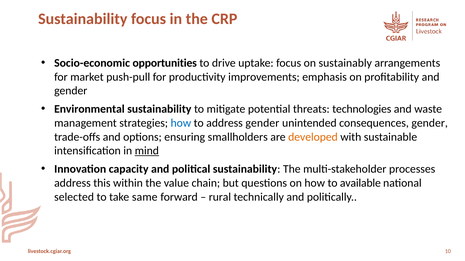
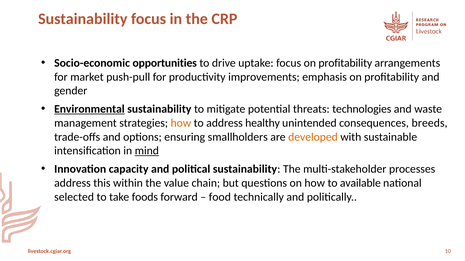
focus on sustainably: sustainably -> profitability (345, 63)
Environmental underline: none -> present (89, 109)
how colour: blue -> orange (181, 123)
address gender: gender -> healthy (263, 123)
consequences gender: gender -> breeds (430, 123)
same: same -> foods (145, 197)
rural: rural -> food (220, 197)
